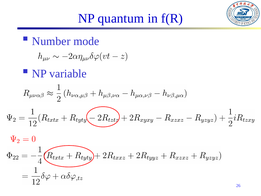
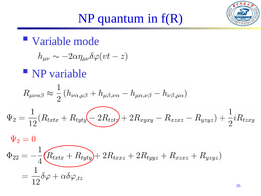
Number: Number -> Variable (51, 41)
